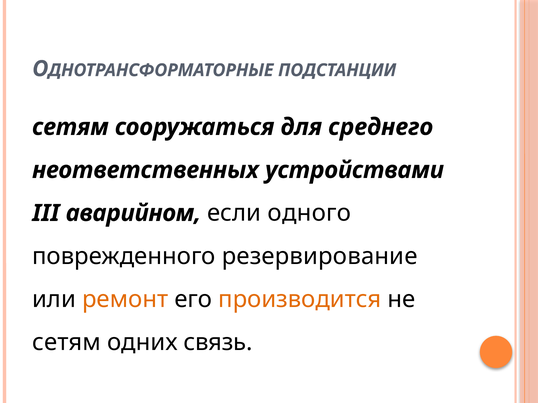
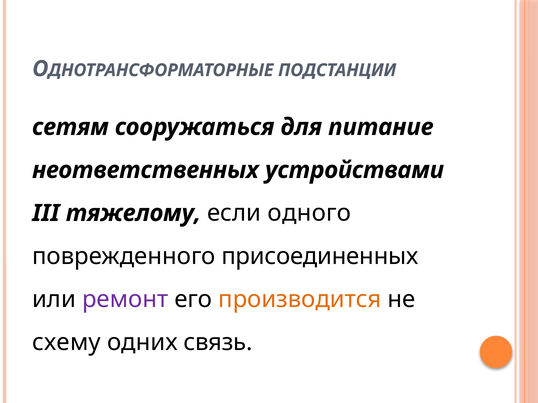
среднего: среднего -> питание (381, 127)
аварийном: аварийном -> тяжелому (133, 213)
резервирование: резервирование -> присоединенных (320, 256)
ремонт colour: orange -> purple (125, 300)
сетям: сетям -> схему (67, 343)
